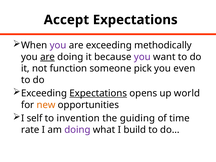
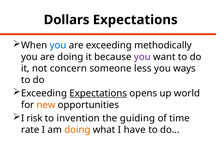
Accept: Accept -> Dollars (67, 20)
you colour: purple -> blue (58, 45)
are underline: present -> none (48, 57)
function: function -> concern (68, 68)
pick: pick -> less (143, 68)
even: even -> ways (184, 68)
self: self -> risk (35, 118)
doing colour: purple -> orange (77, 130)
build: build -> have (135, 130)
